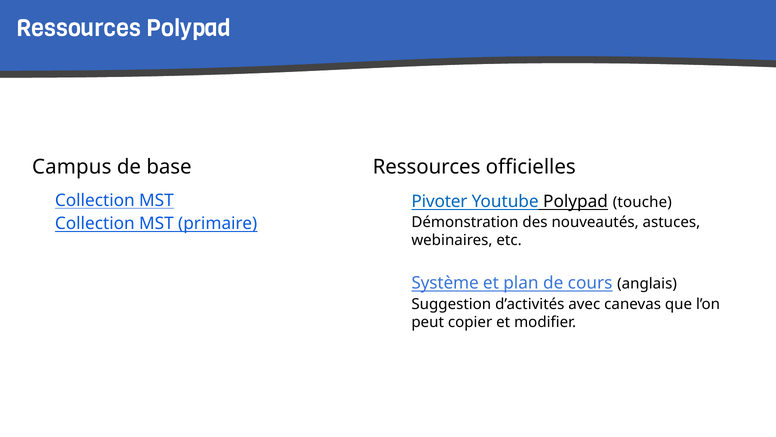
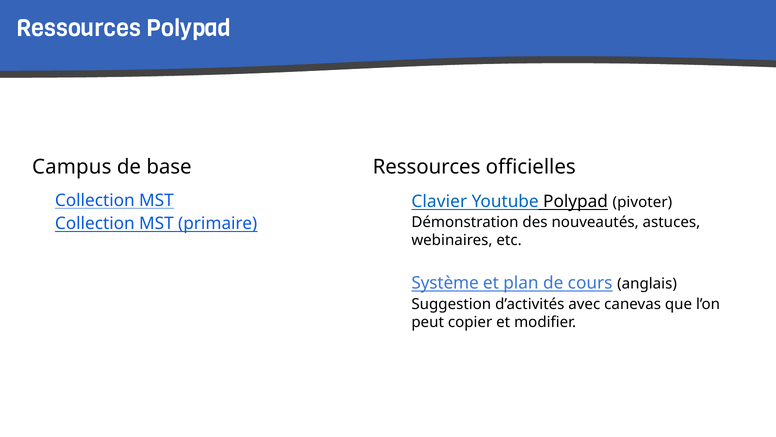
Pivoter: Pivoter -> Clavier (439, 201)
touche: touche -> pivoter (642, 202)
